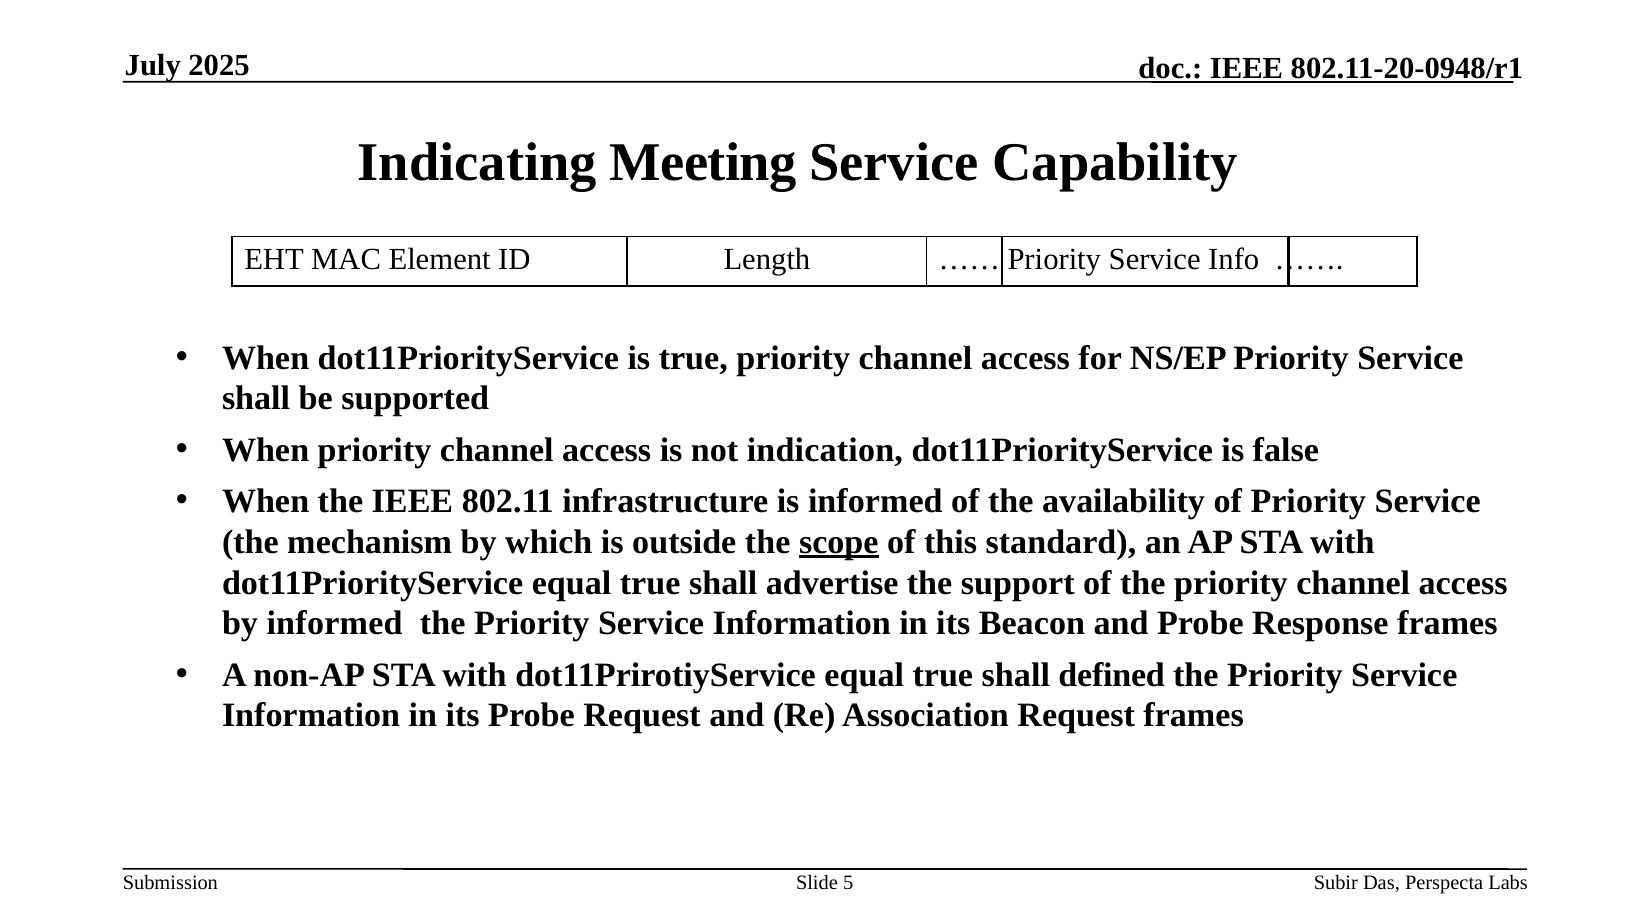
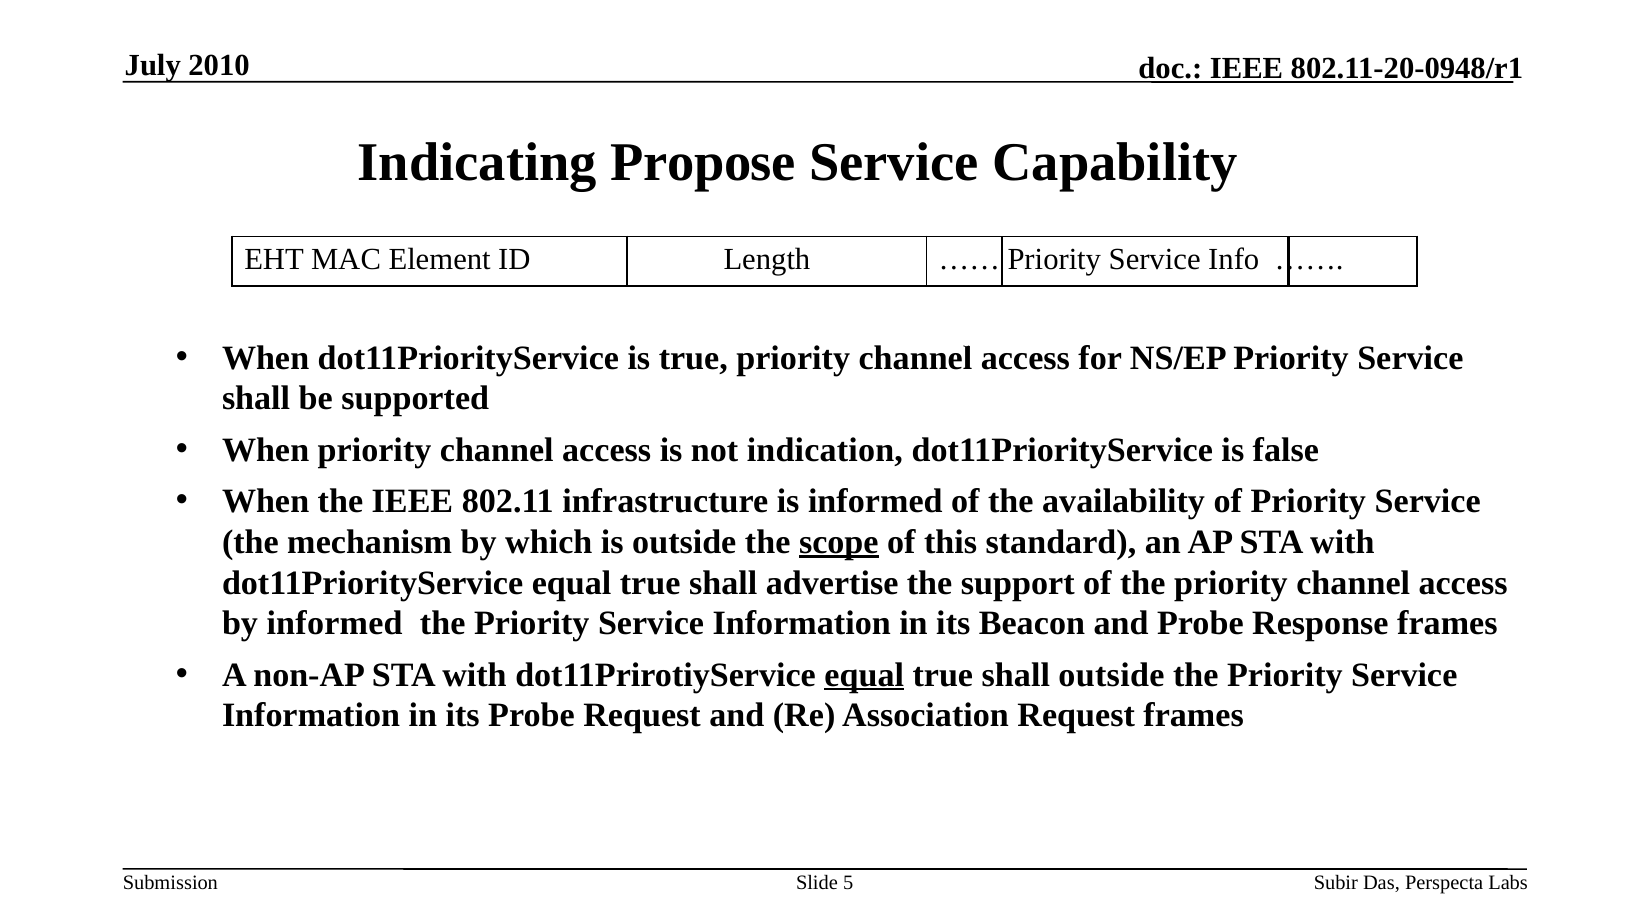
2025: 2025 -> 2010 (219, 65)
Meeting: Meeting -> Propose (703, 163)
equal underline: none -> present (864, 675)
shall defined: defined -> outside (1111, 675)
